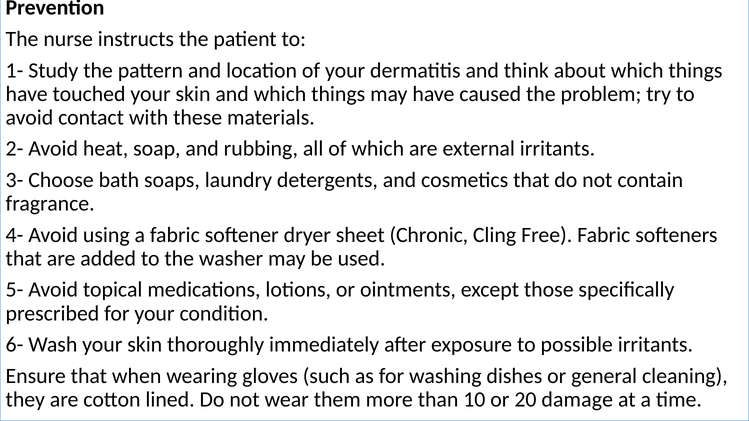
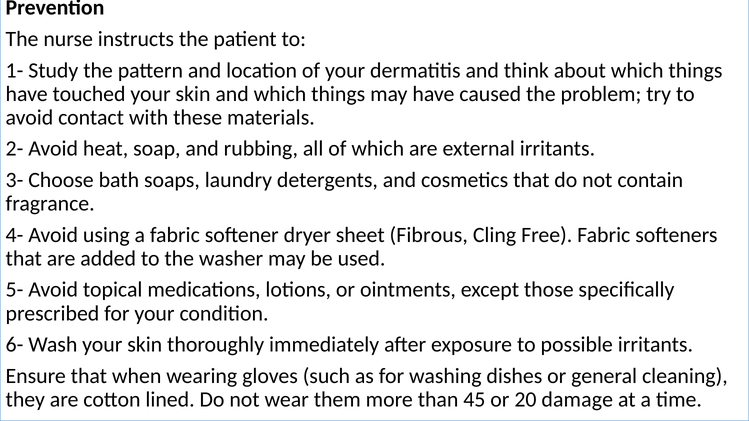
Chronic: Chronic -> Fibrous (429, 235)
10: 10 -> 45 (474, 400)
